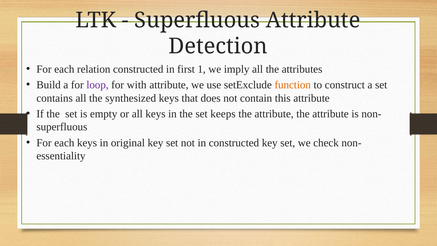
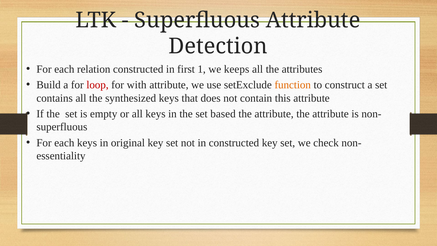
imply: imply -> keeps (237, 69)
loop colour: purple -> red (97, 85)
keeps: keeps -> based (223, 114)
